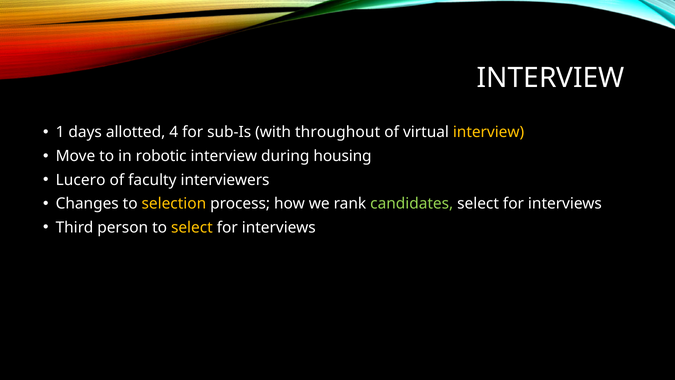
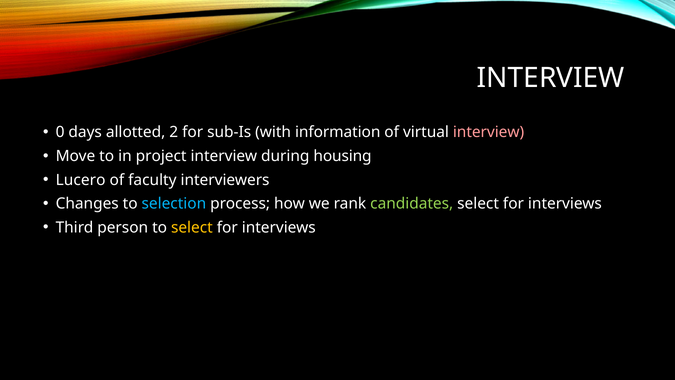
1: 1 -> 0 (60, 132)
4: 4 -> 2 (174, 132)
throughout: throughout -> information (338, 132)
interview colour: yellow -> pink (489, 132)
robotic: robotic -> project (161, 156)
selection colour: yellow -> light blue (174, 203)
